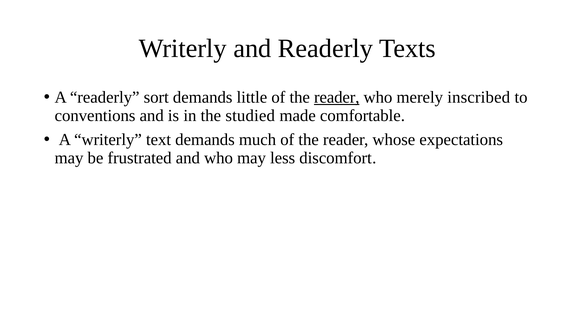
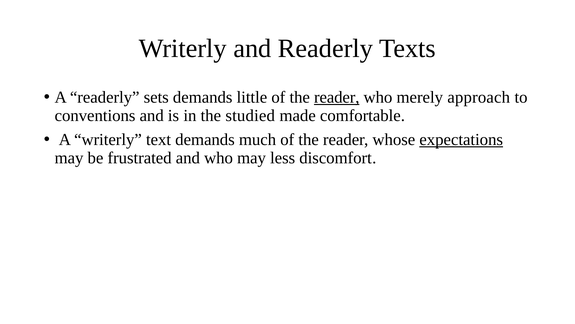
sort: sort -> sets (156, 97)
inscribed: inscribed -> approach (479, 97)
expectations underline: none -> present (461, 139)
